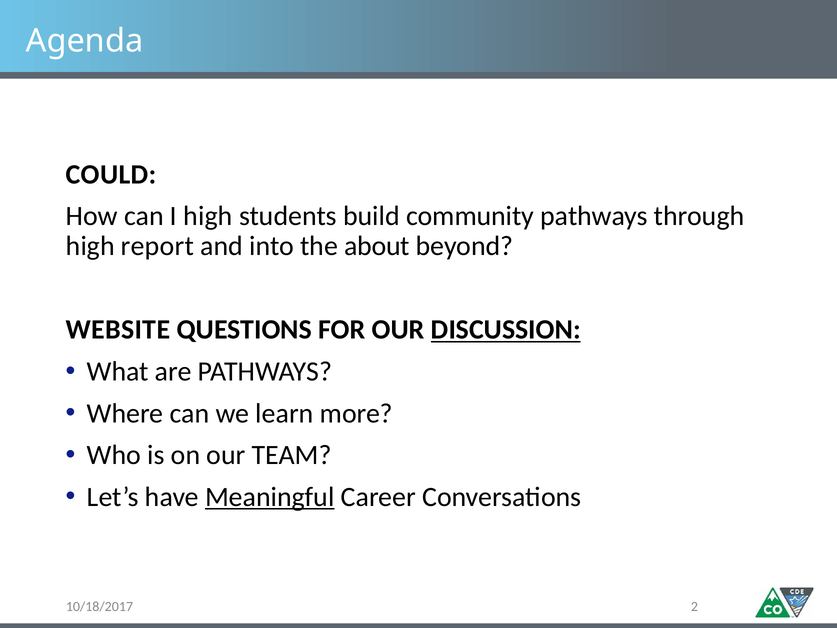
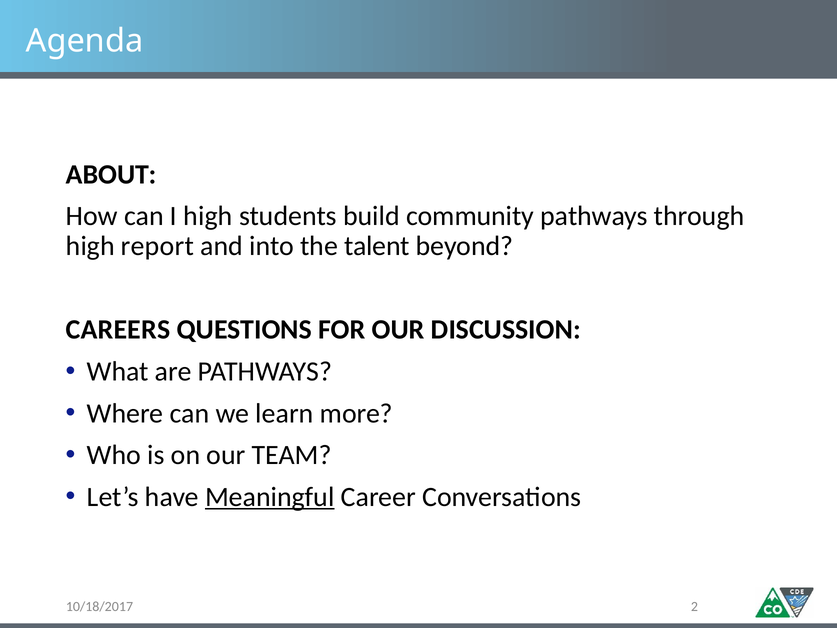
COULD: COULD -> ABOUT (111, 174)
about: about -> talent (377, 246)
WEBSITE: WEBSITE -> CAREERS (118, 330)
DISCUSSION underline: present -> none (506, 330)
